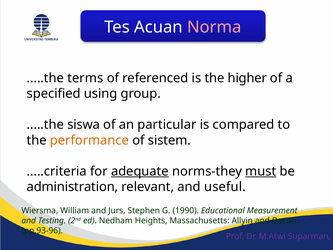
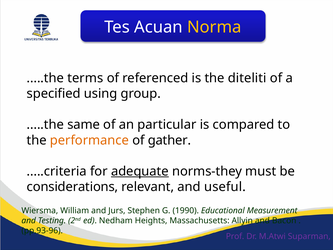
Norma colour: pink -> yellow (214, 27)
higher: higher -> diteliti (247, 78)
siswa: siswa -> same (84, 125)
sistem: sistem -> gather (169, 140)
must underline: present -> none (261, 171)
administration: administration -> considerations (72, 187)
